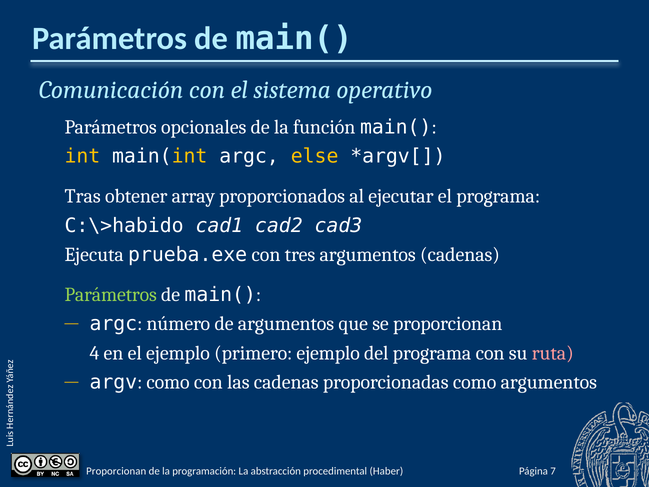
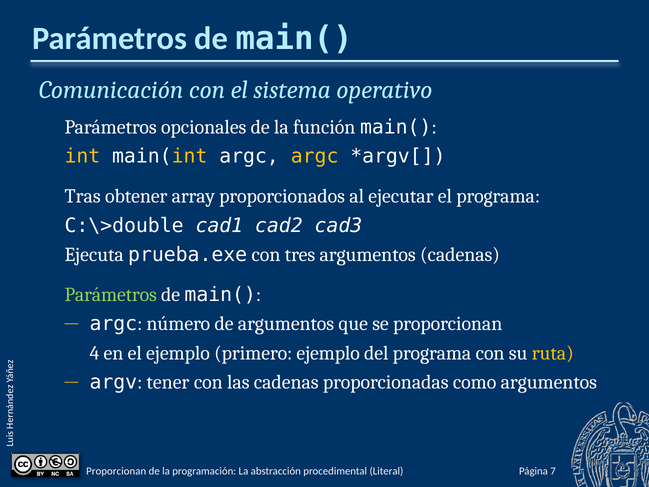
argc else: else -> argc (315, 156)
C:\>habido: C:\>habido -> C:\>double (124, 225)
ruta colour: pink -> yellow (553, 353)
argv como: como -> tener (168, 382)
Haber: Haber -> Literal (386, 471)
